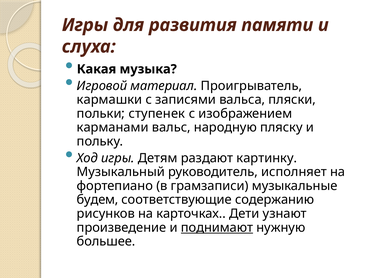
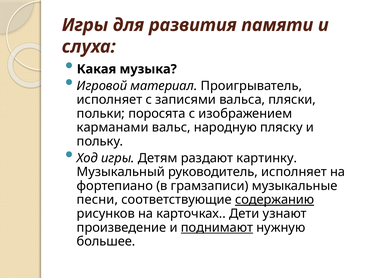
кармашки: кармашки -> исполняет (109, 100)
ступенек: ступенек -> поросята (157, 114)
будем: будем -> песни (97, 200)
содержанию underline: none -> present (275, 200)
